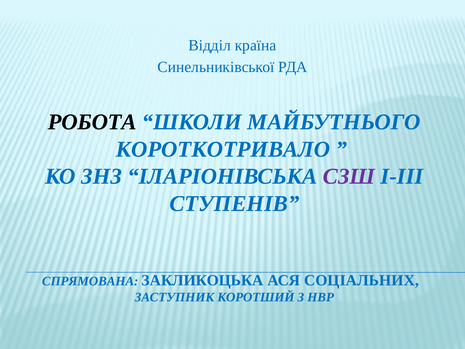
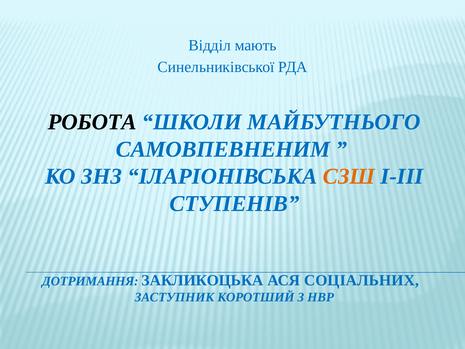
країна: країна -> мають (256, 45)
КОРОТКОТРИВАЛО: КОРОТКОТРИВАЛО -> САМОВПЕВНЕНИМ (223, 149)
СЗШ colour: purple -> orange (349, 176)
СПРЯМОВАНА: СПРЯМОВАНА -> ДОТРИМАННЯ (90, 281)
